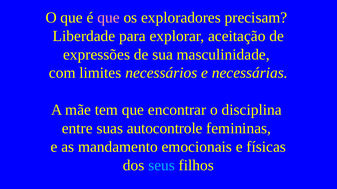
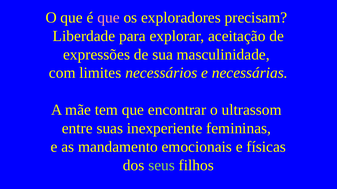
disciplina: disciplina -> ultrassom (252, 110)
autocontrole: autocontrole -> inexperiente (165, 129)
seus colour: light blue -> light green (162, 166)
